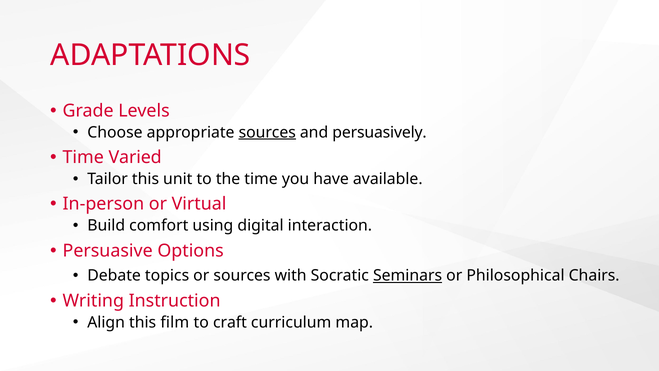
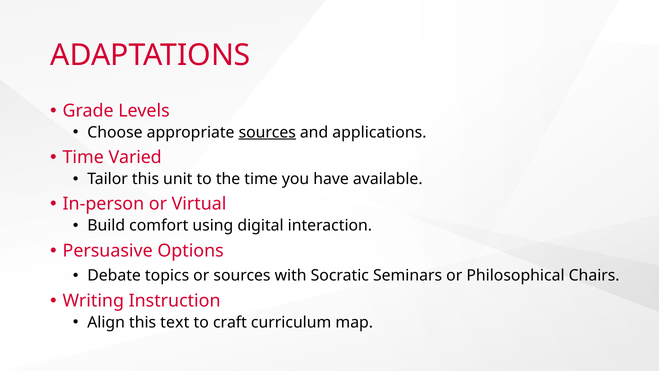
persuasively: persuasively -> applications (379, 132)
Seminars underline: present -> none (408, 276)
film: film -> text (175, 322)
